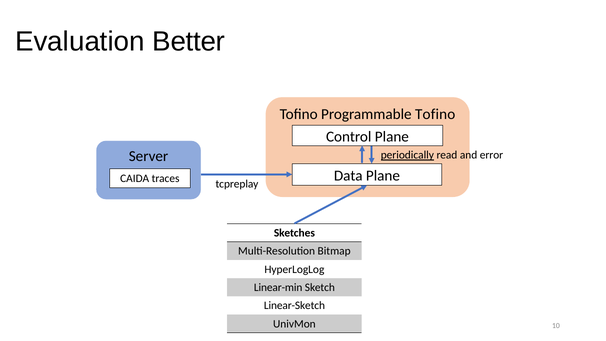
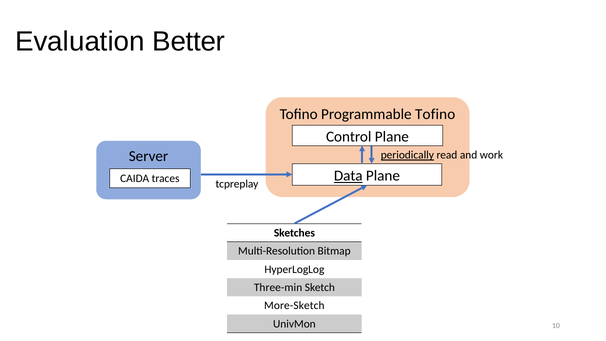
error: error -> work (491, 155)
Data underline: none -> present (348, 176)
Linear-min: Linear-min -> Three-min (278, 287)
Linear-Sketch: Linear-Sketch -> More-Sketch (294, 306)
